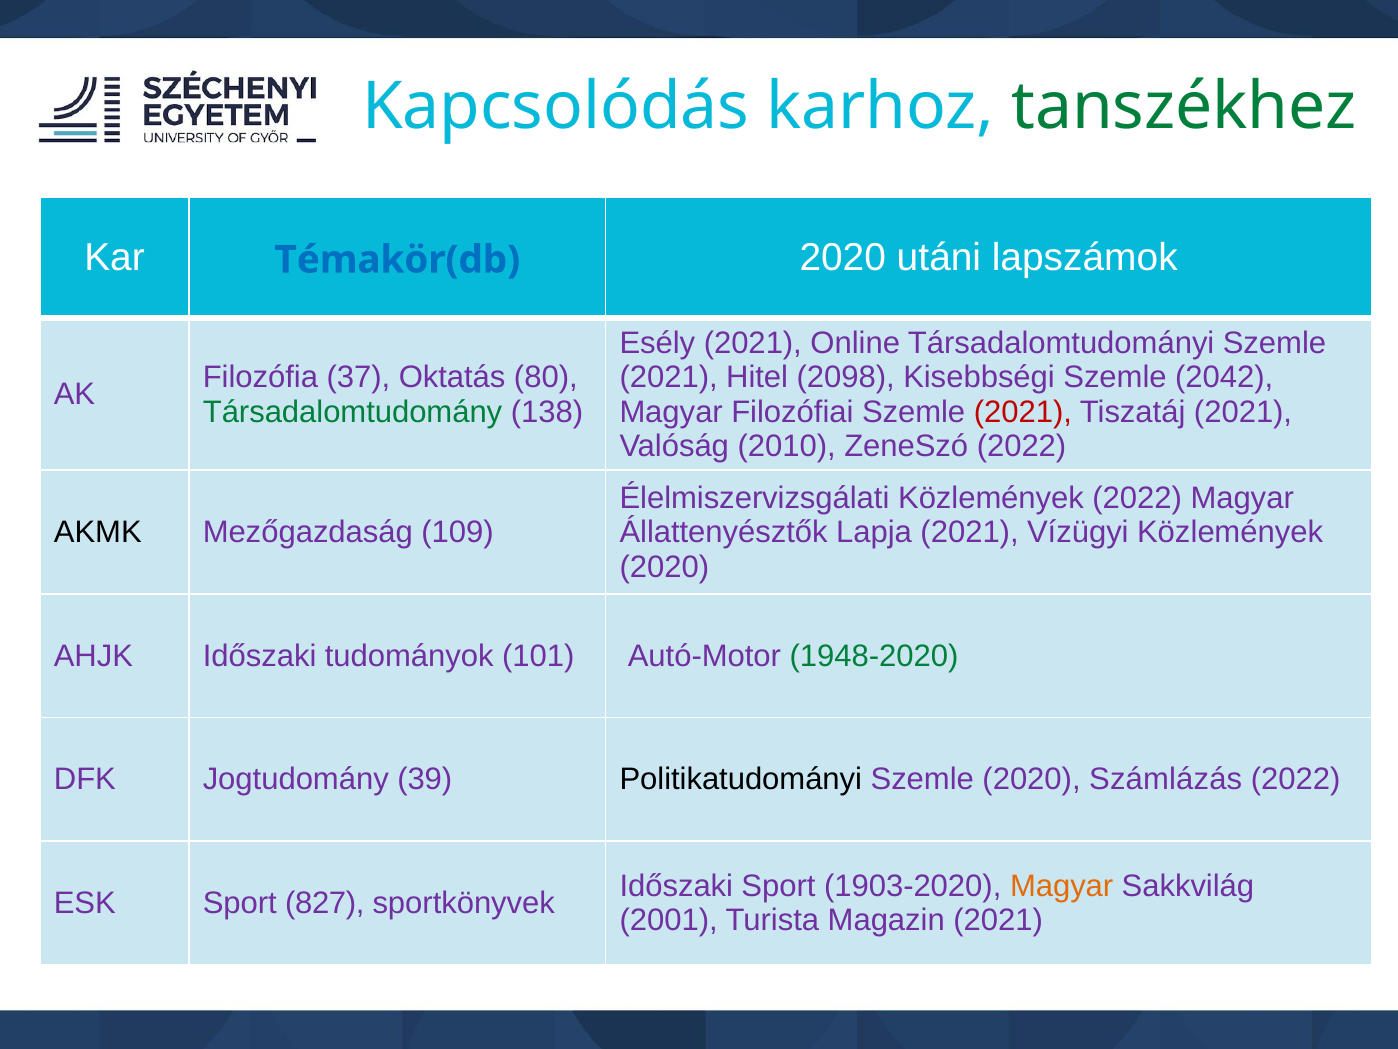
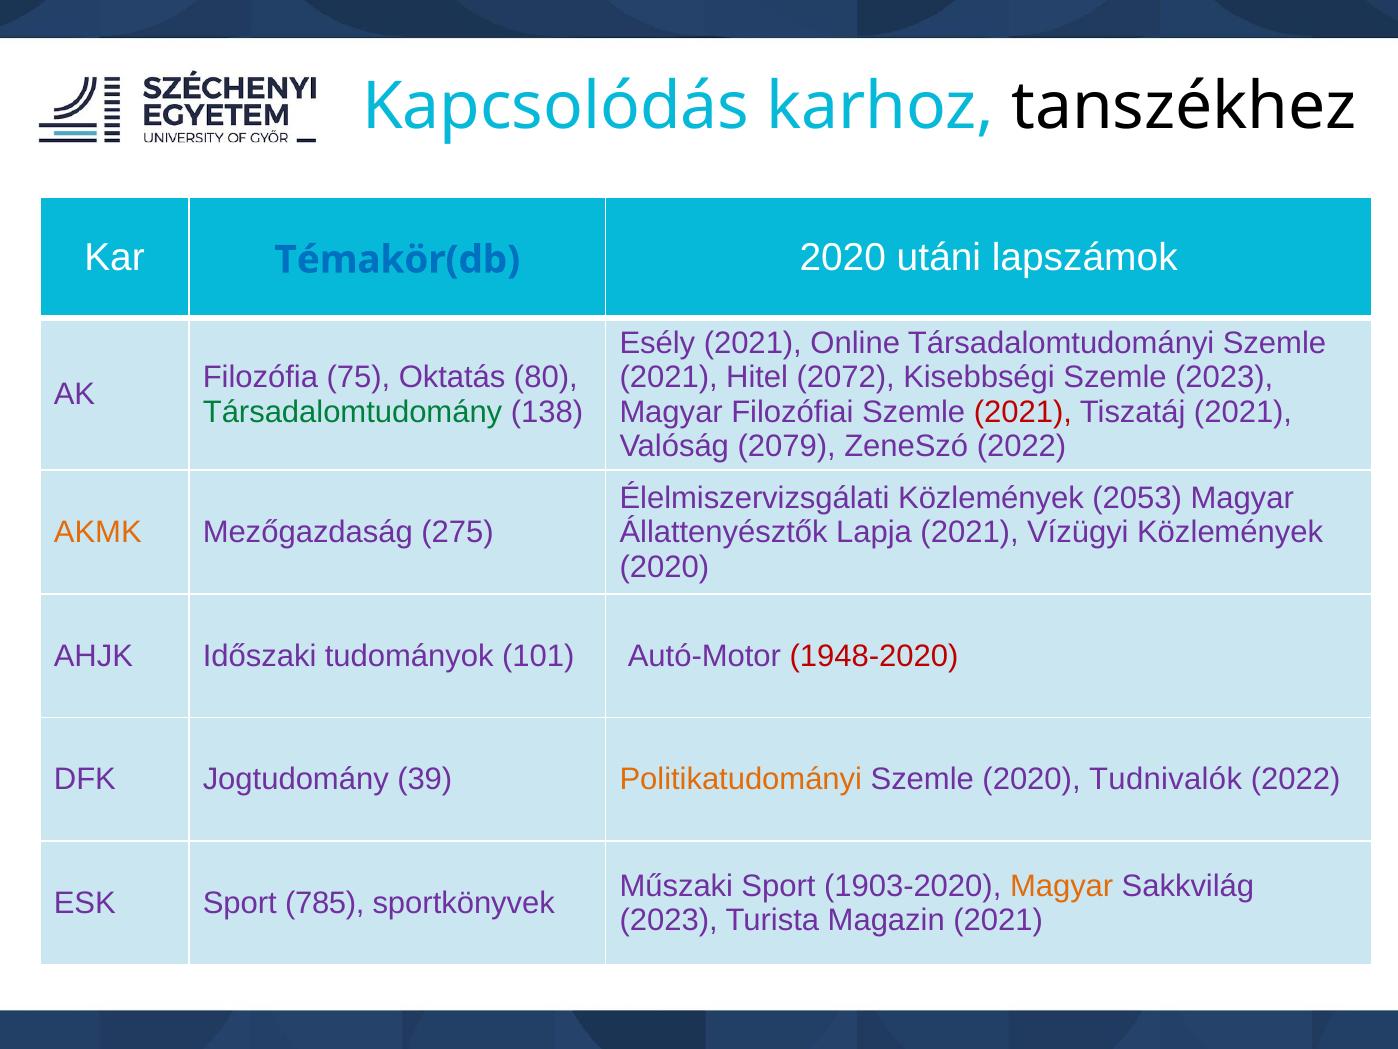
tanszékhez colour: green -> black (1184, 107)
37: 37 -> 75 (358, 377)
2098: 2098 -> 2072 (846, 377)
Szemle 2042: 2042 -> 2023 (1224, 377)
2010: 2010 -> 2079 (787, 446)
Közlemények 2022: 2022 -> 2053 (1137, 498)
AKMK colour: black -> orange (98, 532)
109: 109 -> 275 (458, 532)
1948-2020 colour: green -> red (874, 656)
Politikatudományi colour: black -> orange (741, 779)
Számlázás: Számlázás -> Tudnivalók (1166, 779)
Időszaki: Időszaki -> Műszaki (676, 885)
827: 827 -> 785 (325, 903)
2001: 2001 -> 2023 (669, 920)
